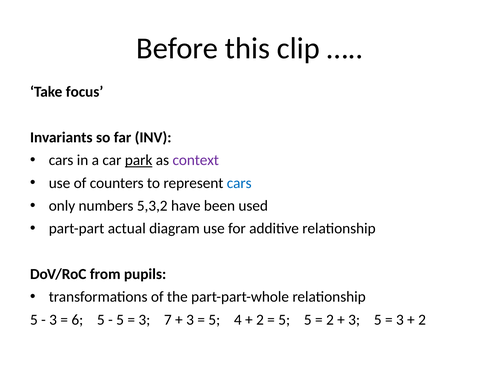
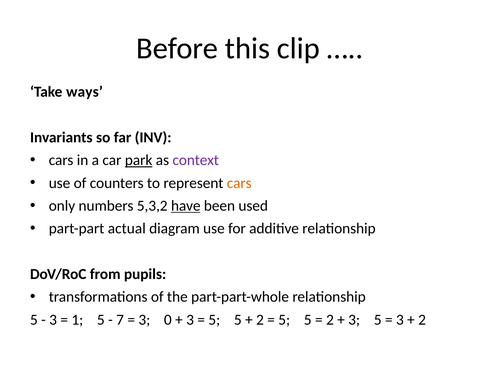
focus: focus -> ways (84, 92)
cars colour: blue -> orange (239, 183)
have underline: none -> present (186, 206)
6: 6 -> 1 (77, 320)
5: 5 -> 7 (120, 320)
7: 7 -> 0 (168, 320)
4: 4 -> 5 (238, 320)
